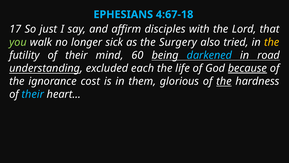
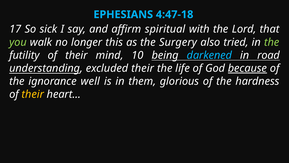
4:67-18: 4:67-18 -> 4:47-18 (175, 14)
just: just -> sick (48, 29)
disciples: disciples -> spiritual (165, 29)
sick: sick -> this (114, 42)
the colour: yellow -> light green (272, 42)
60: 60 -> 10 (137, 55)
excluded each: each -> their (143, 68)
cost: cost -> well (90, 81)
the underline: present -> none (224, 81)
their colour: light blue -> yellow (33, 94)
